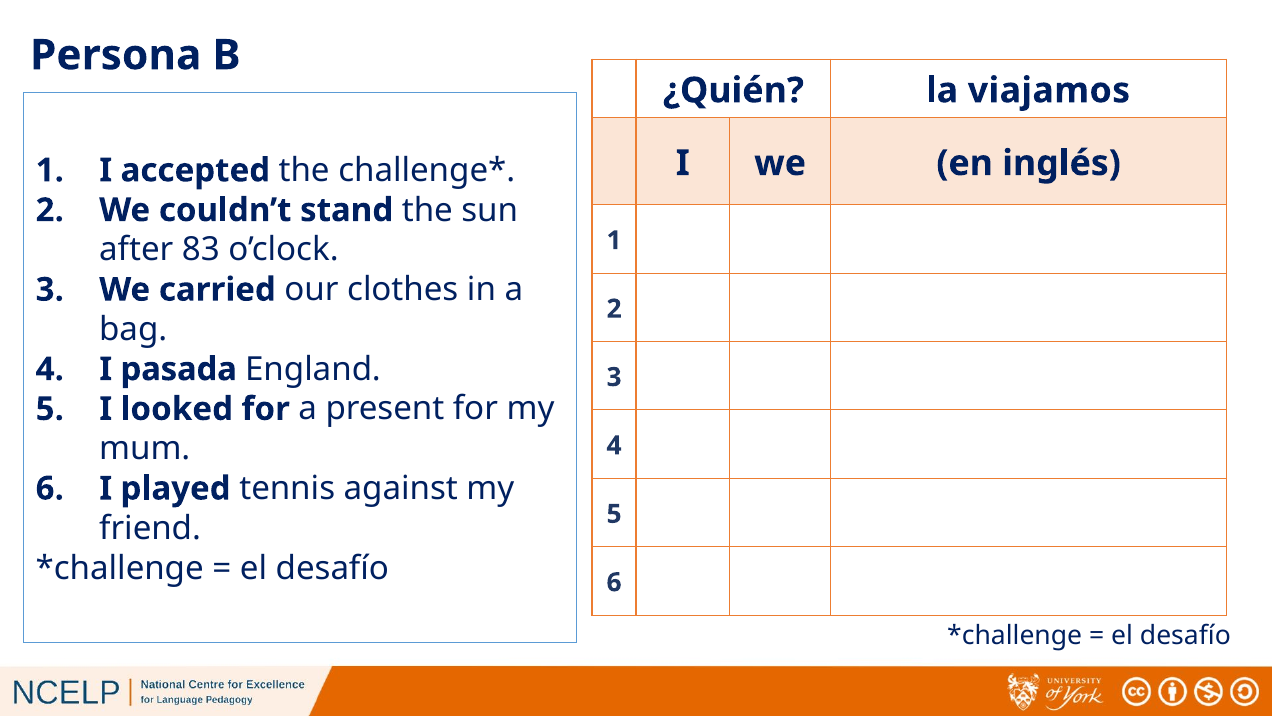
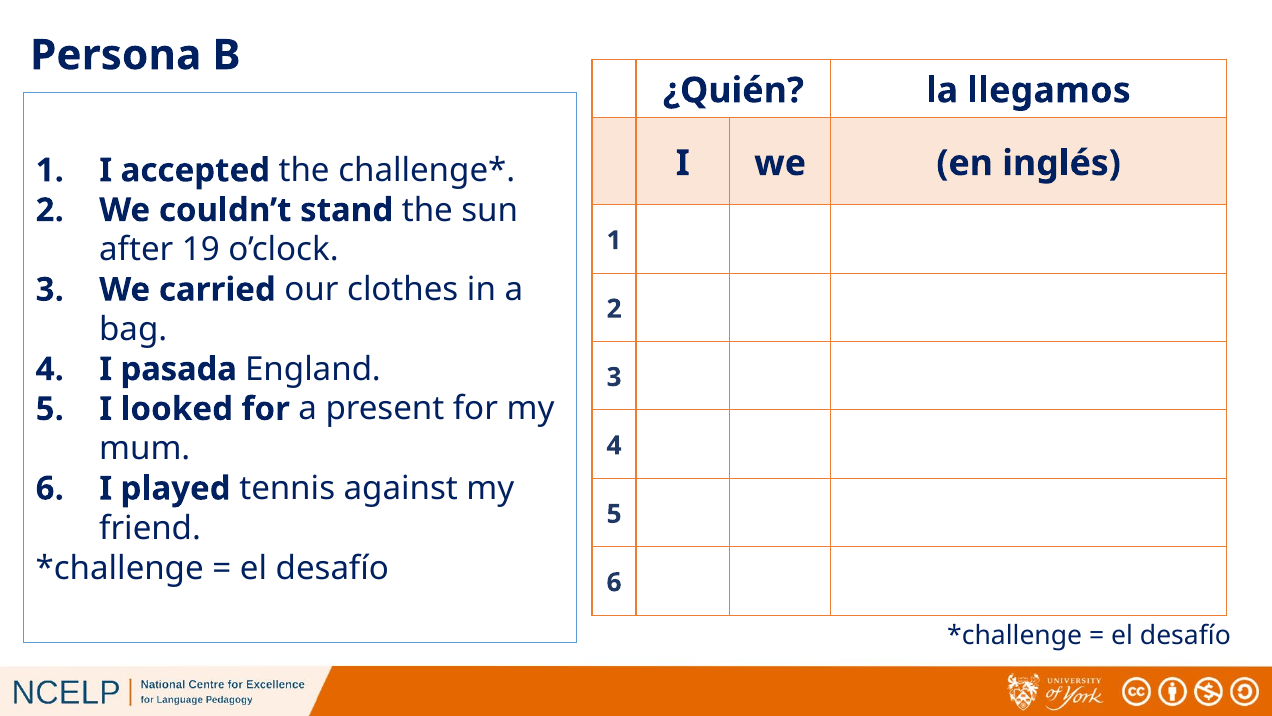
viajamos: viajamos -> llegamos (1049, 90)
83: 83 -> 19 (201, 250)
